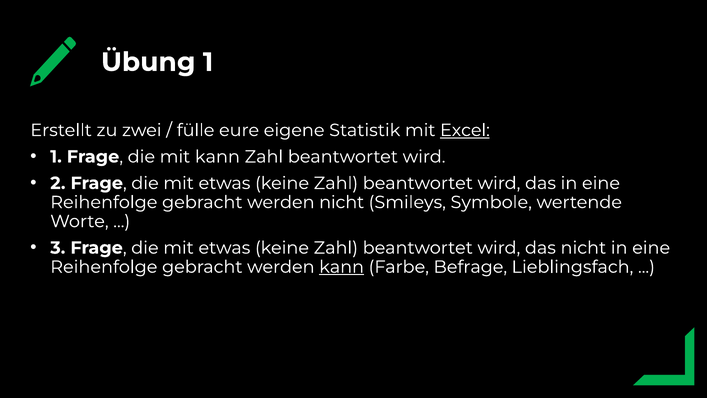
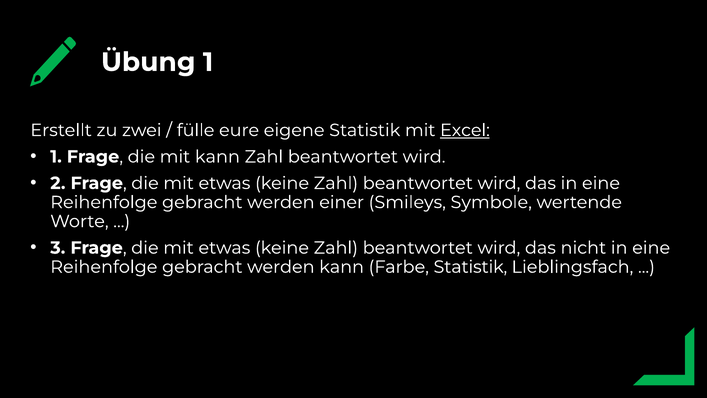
werden nicht: nicht -> einer (342, 202)
kann underline: present -> none (342, 267)
Farbe Befrage: Befrage -> Statistik (470, 267)
